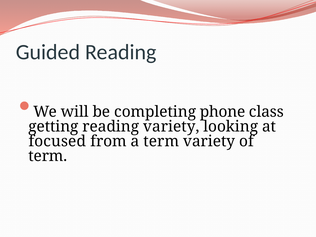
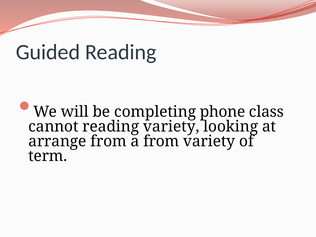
getting: getting -> cannot (53, 127)
focused: focused -> arrange (57, 141)
a term: term -> from (161, 141)
